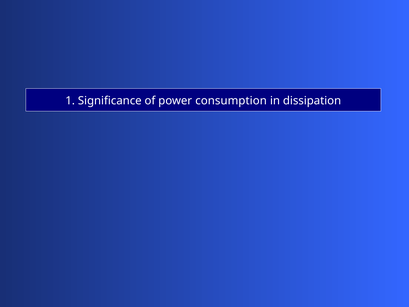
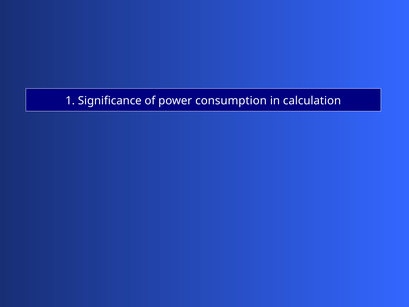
dissipation: dissipation -> calculation (312, 101)
